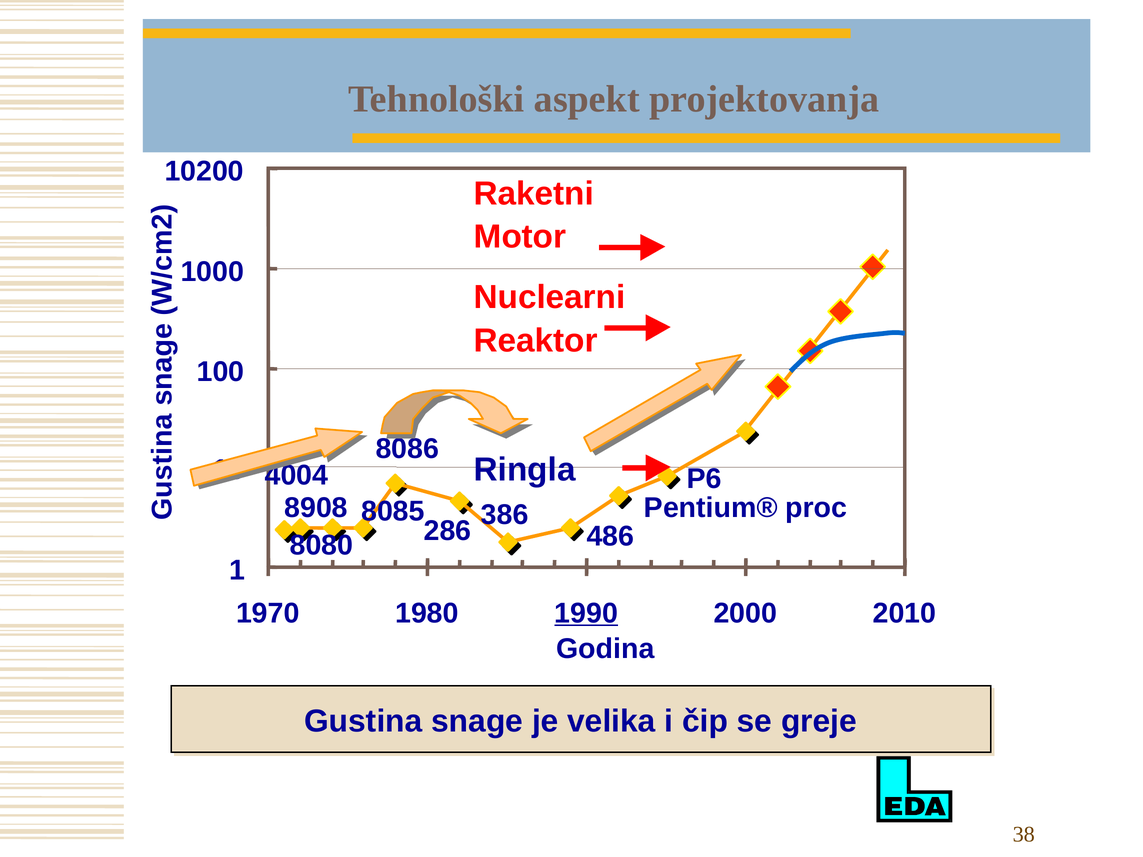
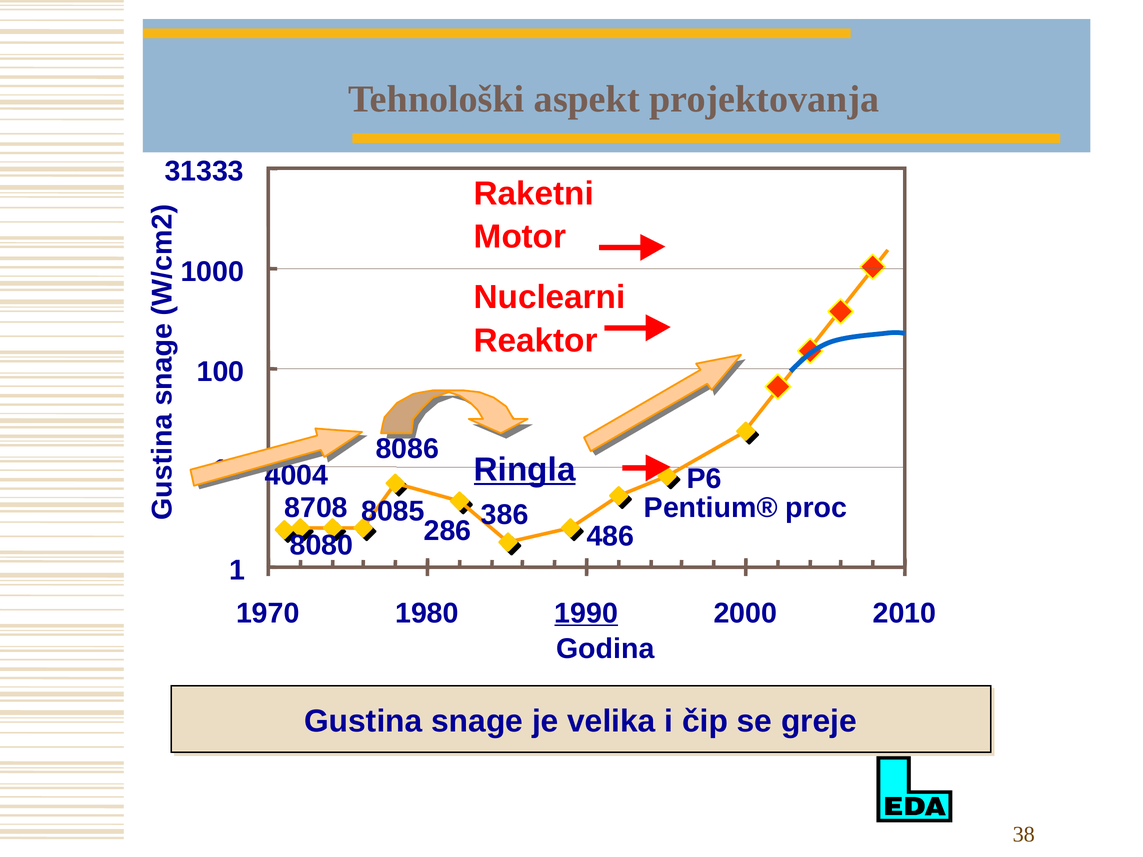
10200: 10200 -> 31333 (204, 172)
Ringla underline: none -> present (525, 470)
8908: 8908 -> 8708 (316, 508)
